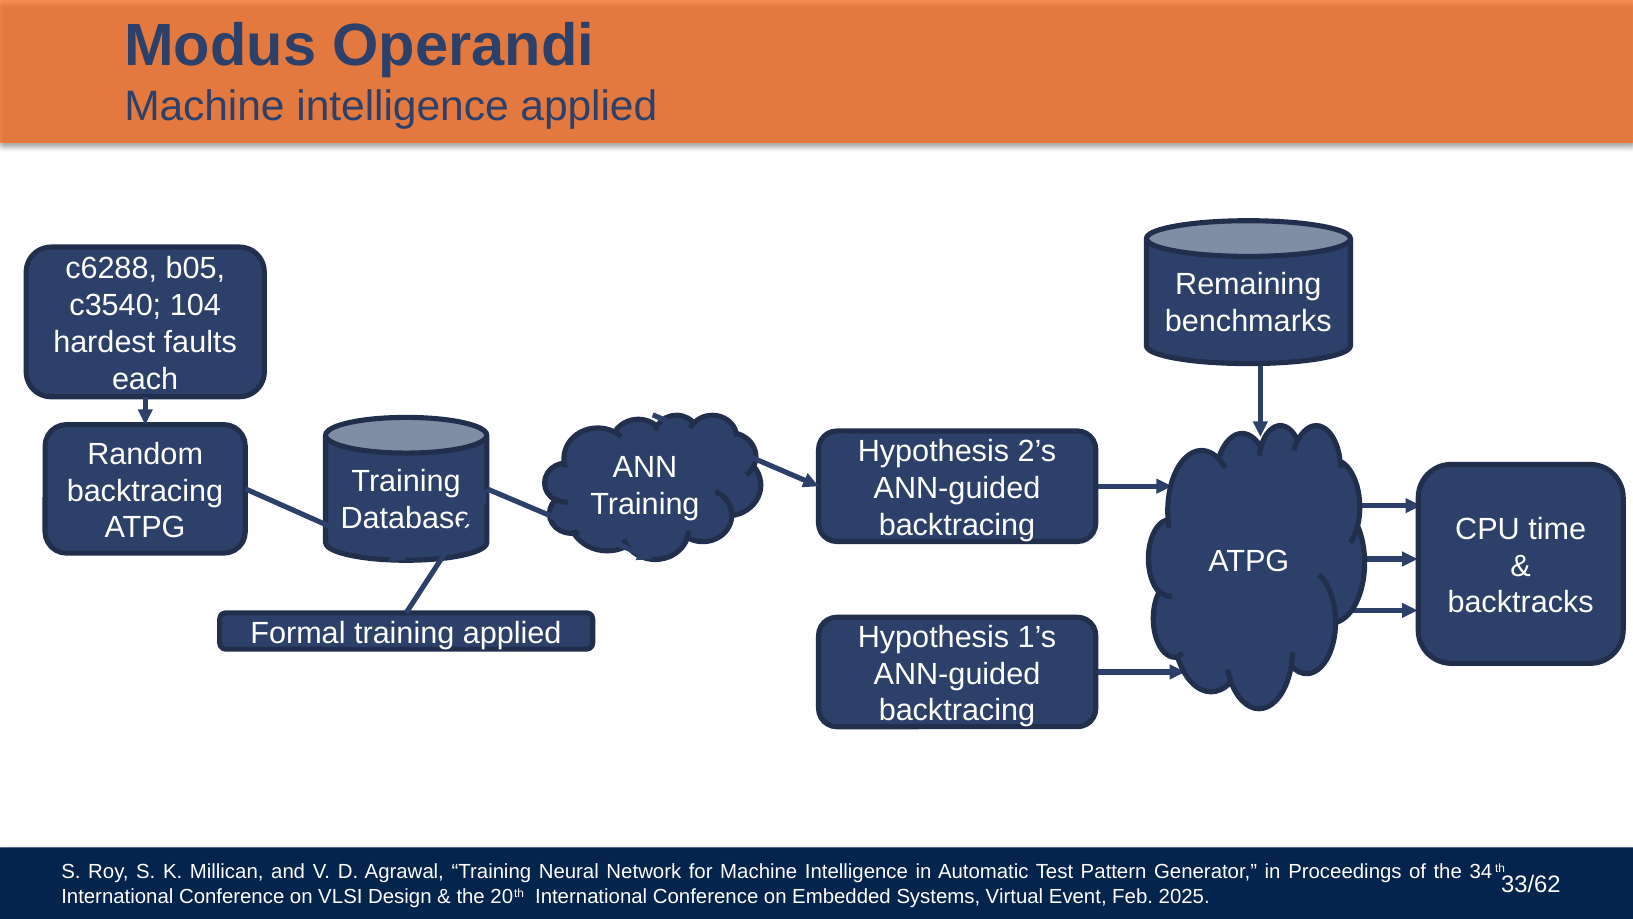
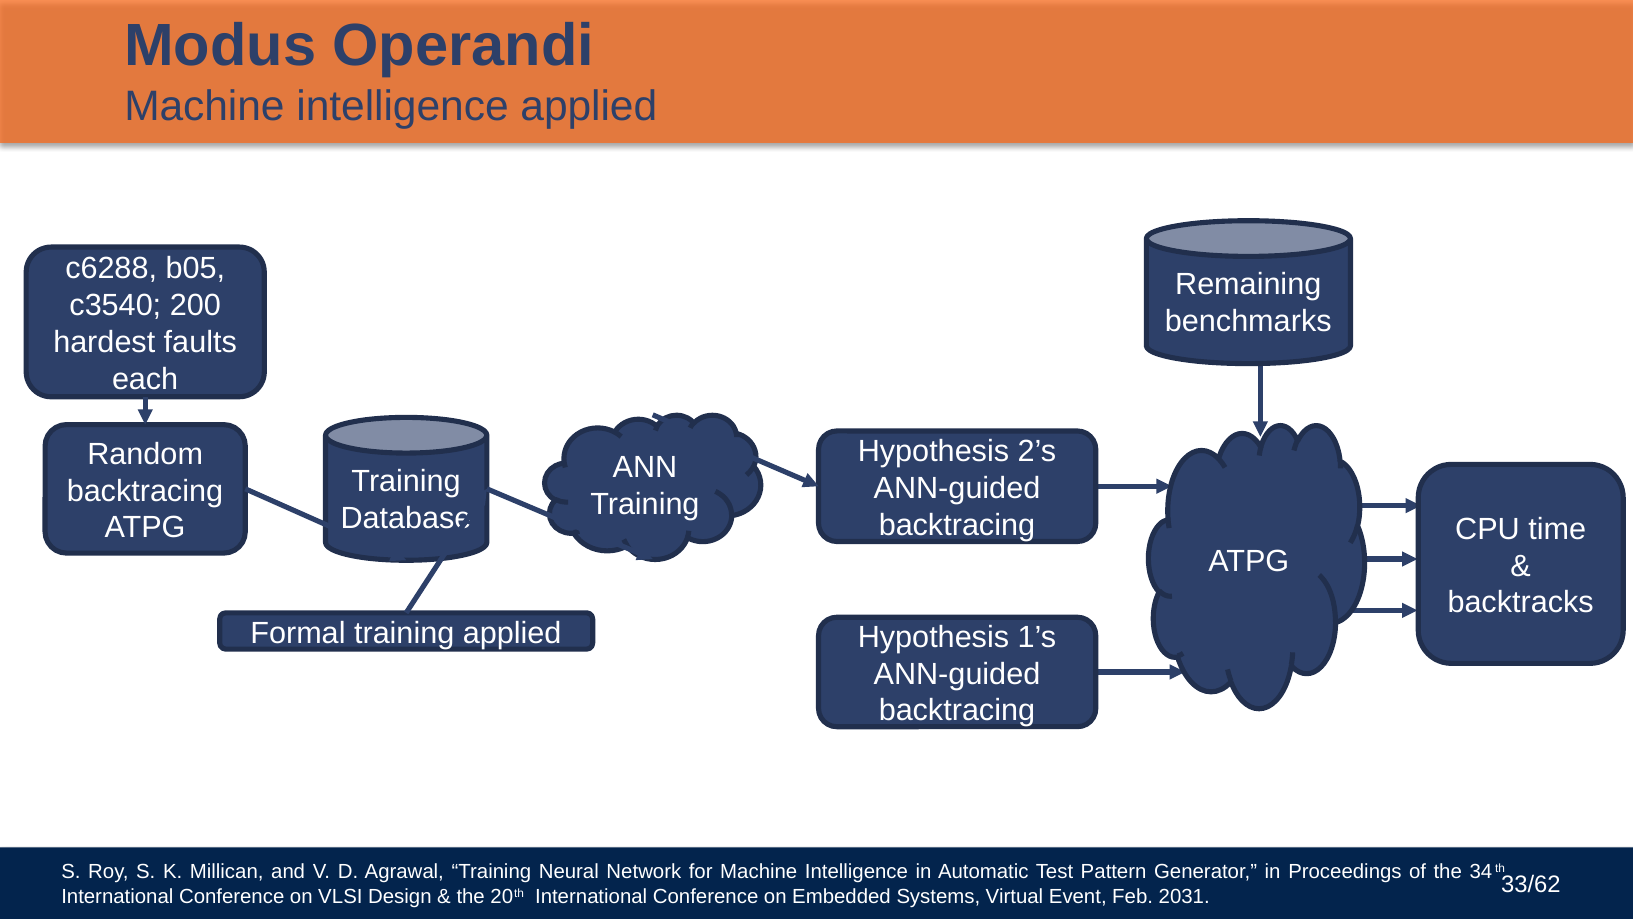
104: 104 -> 200 (195, 305)
2025: 2025 -> 2031 (1184, 896)
